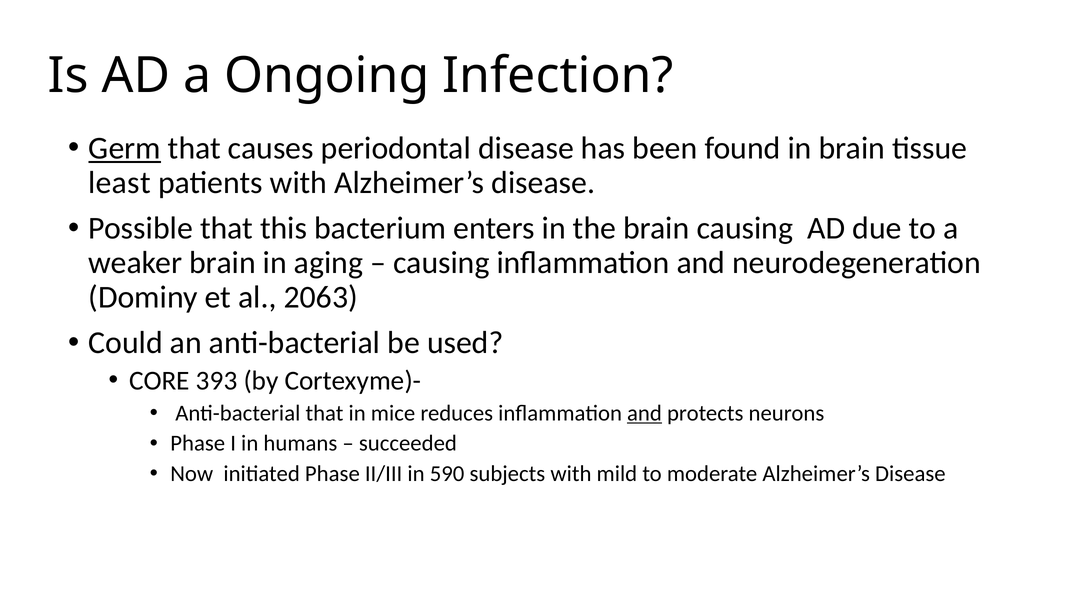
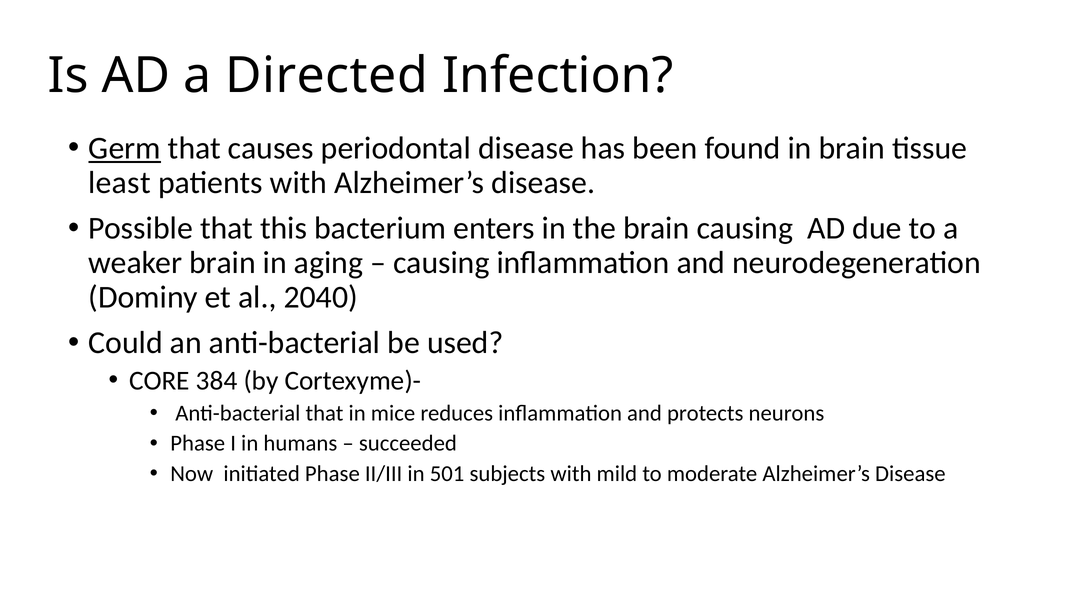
Ongoing: Ongoing -> Directed (327, 76)
2063: 2063 -> 2040 (321, 297)
393: 393 -> 384 (217, 380)
and underline: present -> none (644, 413)
590: 590 -> 501 (447, 473)
